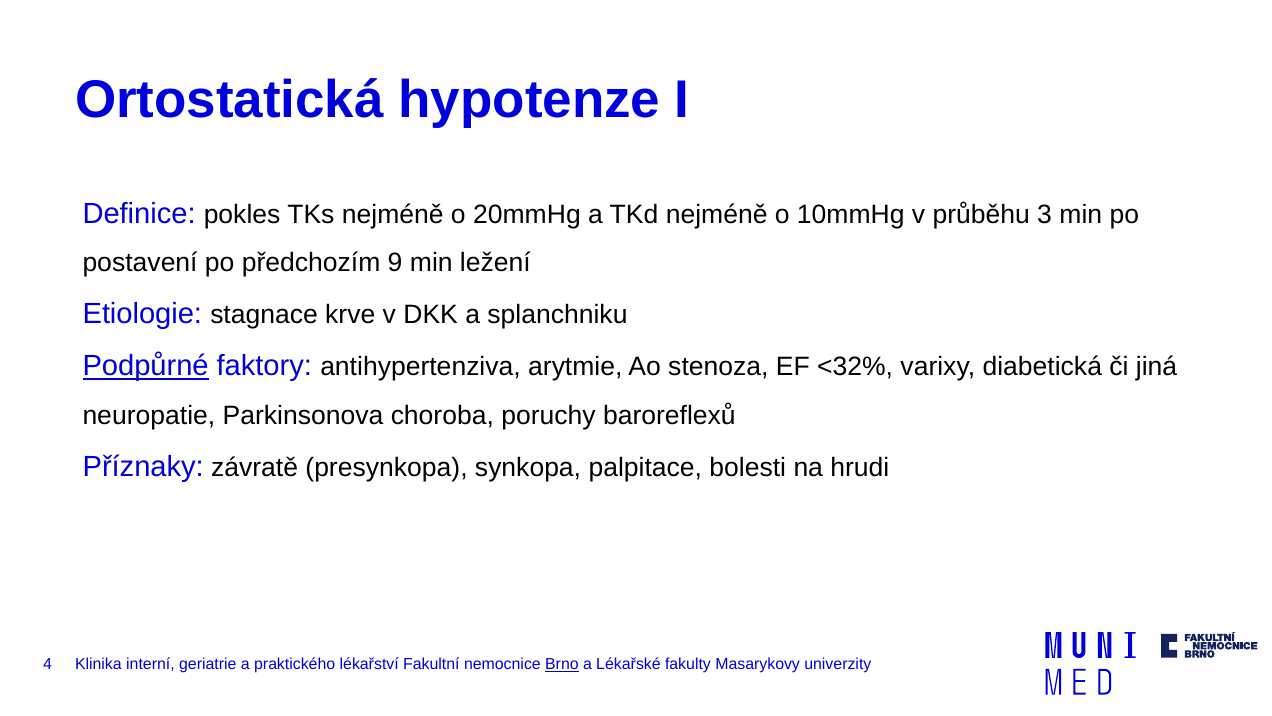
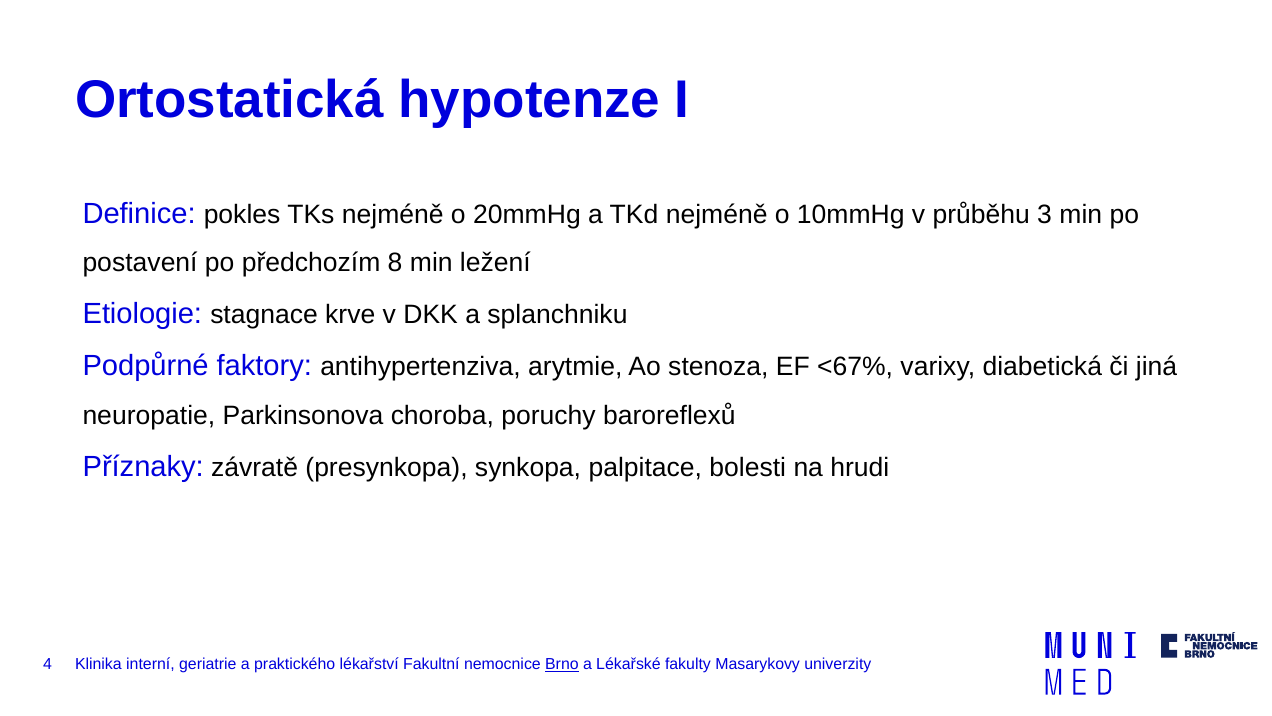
9: 9 -> 8 (395, 263)
Podpůrné underline: present -> none (146, 366)
<32%: <32% -> <67% (855, 367)
